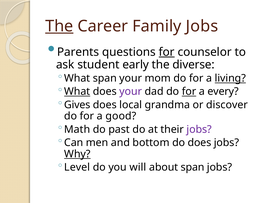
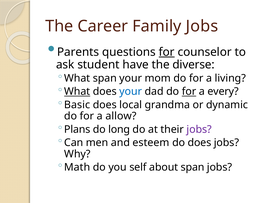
The underline: present -> none (59, 26)
early: early -> have (136, 65)
living underline: present -> none (230, 78)
your colour: purple -> blue (131, 92)
Gives: Gives -> Basic (77, 105)
discover: discover -> dynamic (227, 105)
good: good -> allow (121, 116)
Math: Math -> Plans (77, 129)
past: past -> long (119, 129)
bottom: bottom -> esteem (151, 143)
Why underline: present -> none (77, 154)
Level: Level -> Math (77, 167)
will: will -> self (138, 167)
